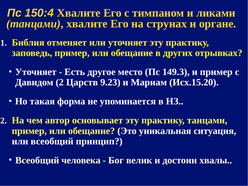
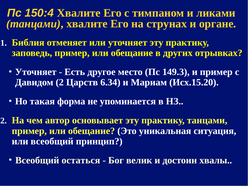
9.23: 9.23 -> 6.34 (110, 82)
человека: человека -> остаться (81, 160)
